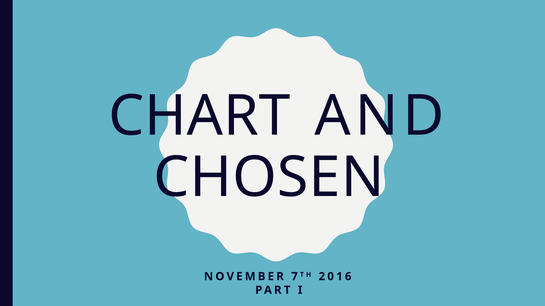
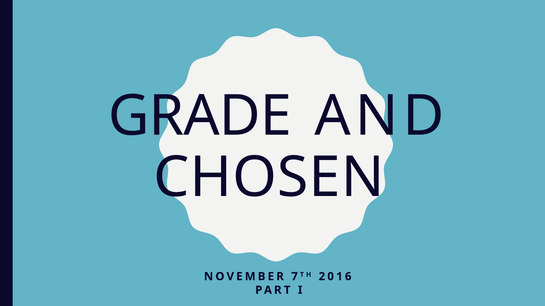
CHART: CHART -> GRADE (200, 116)
